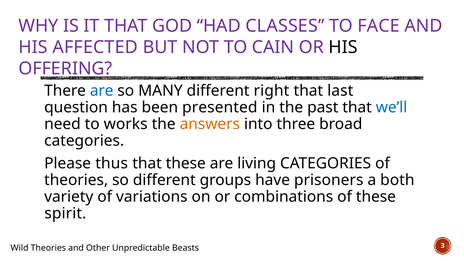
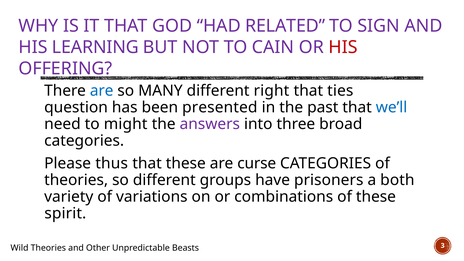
CLASSES: CLASSES -> RELATED (285, 26)
FACE: FACE -> SIGN (379, 26)
AFFECTED: AFFECTED -> LEARNING (95, 47)
HIS colour: black -> red (343, 47)
last: last -> ties (340, 91)
works: works -> might (126, 124)
answers colour: orange -> purple (210, 124)
living: living -> curse (257, 163)
